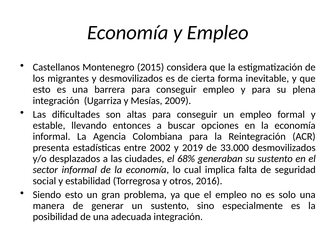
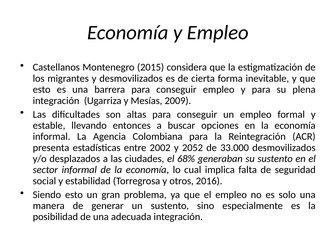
2019: 2019 -> 2052 (193, 148)
